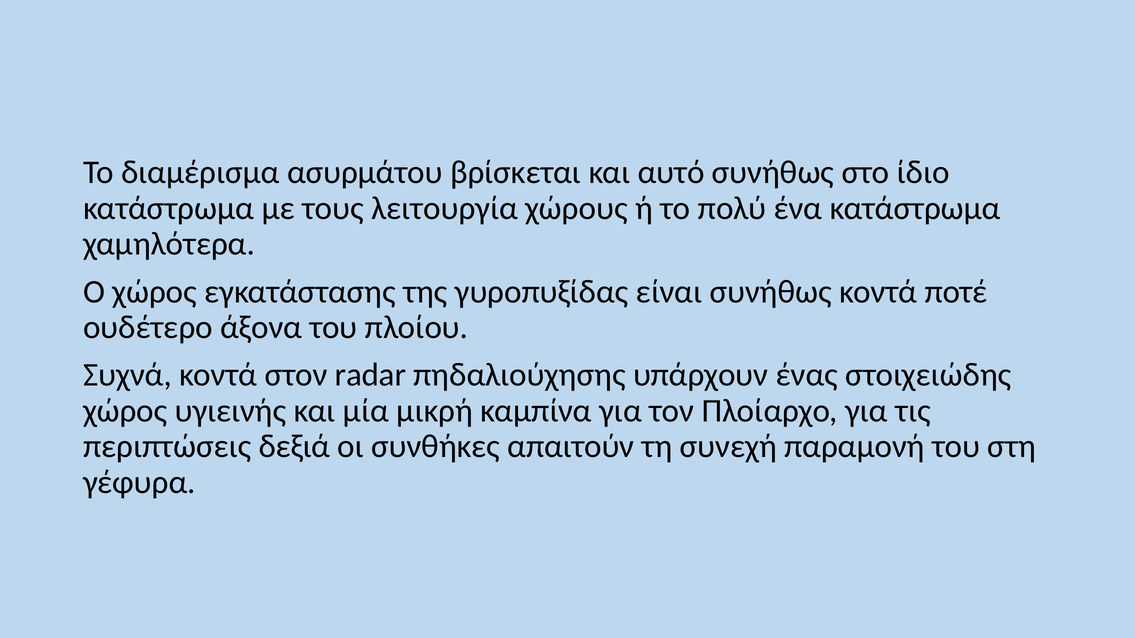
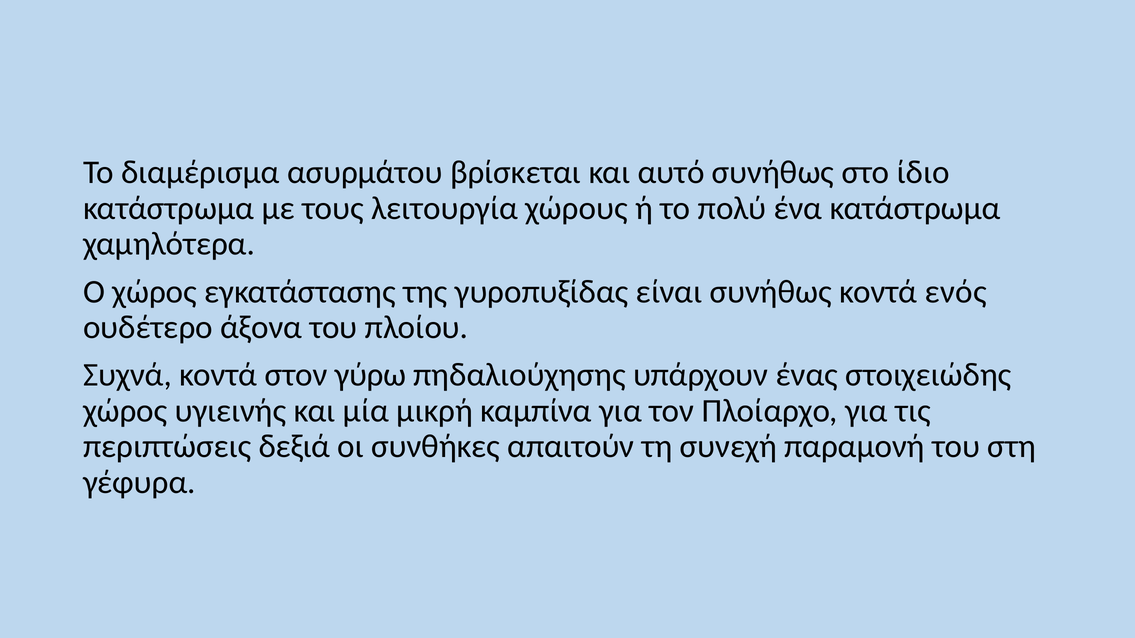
ποτέ: ποτέ -> ενός (956, 292)
radar: radar -> γύρω (370, 375)
